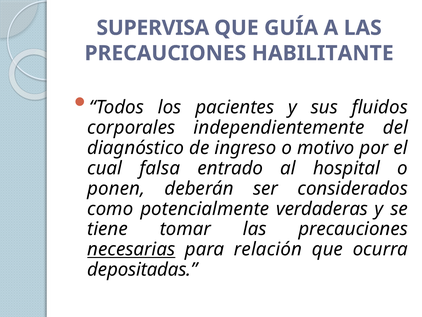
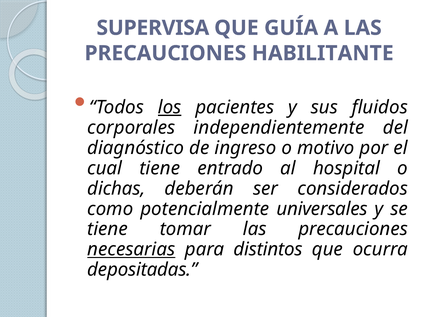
los underline: none -> present (170, 107)
cual falsa: falsa -> tiene (160, 168)
ponen: ponen -> dichas (116, 188)
verdaderas: verdaderas -> universales (322, 208)
relación: relación -> distintos (268, 249)
